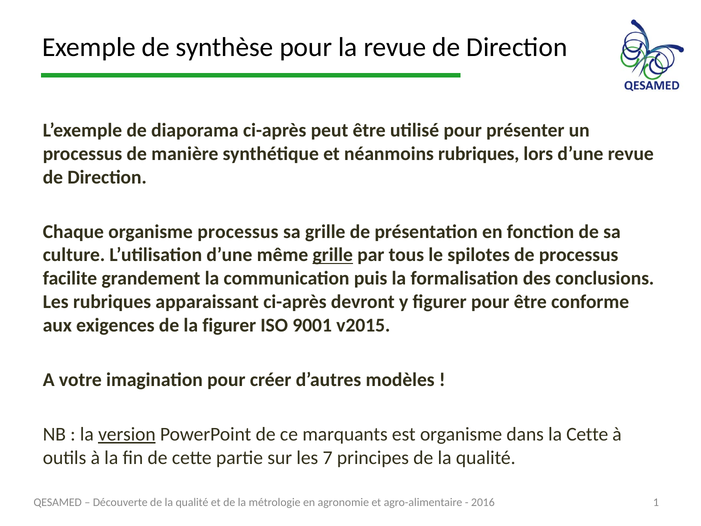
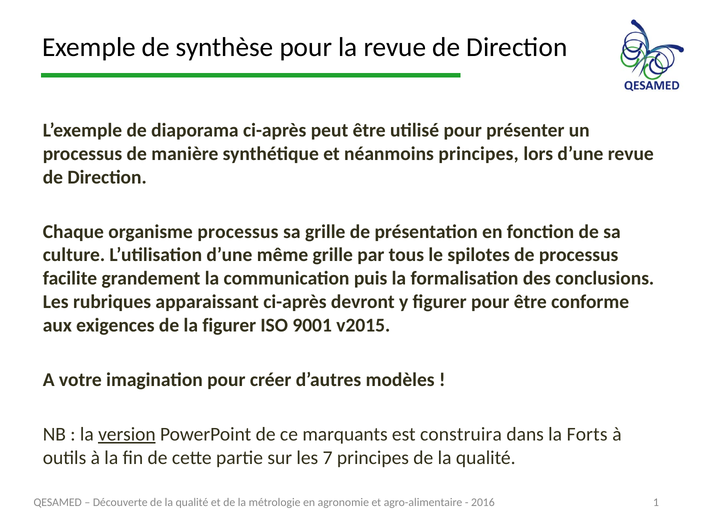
néanmoins rubriques: rubriques -> principes (479, 154)
grille underline: present -> none (333, 255)
est organisme: organisme -> construira (461, 434)
la Cette: Cette -> Forts (587, 434)
